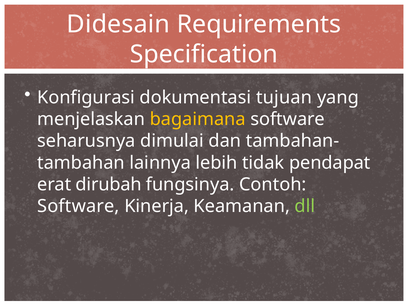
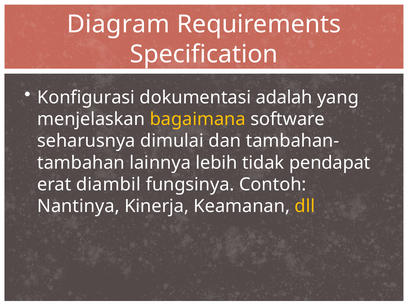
Didesain: Didesain -> Diagram (118, 24)
tujuan: tujuan -> adalah (284, 97)
dirubah: dirubah -> diambil (108, 184)
Software: Software -> Nantinya (78, 206)
dll colour: light green -> yellow (305, 206)
